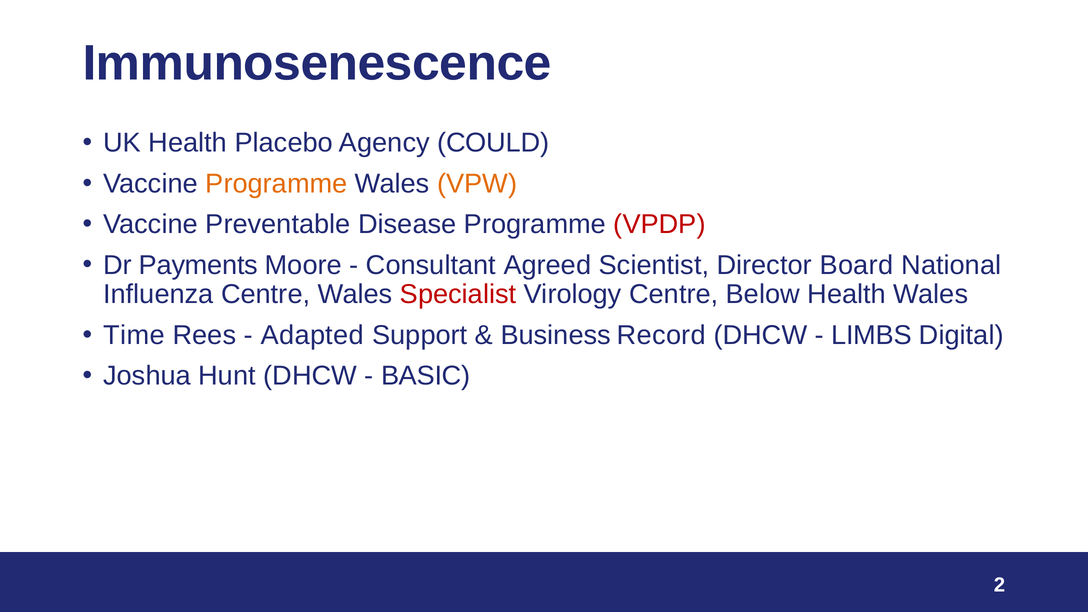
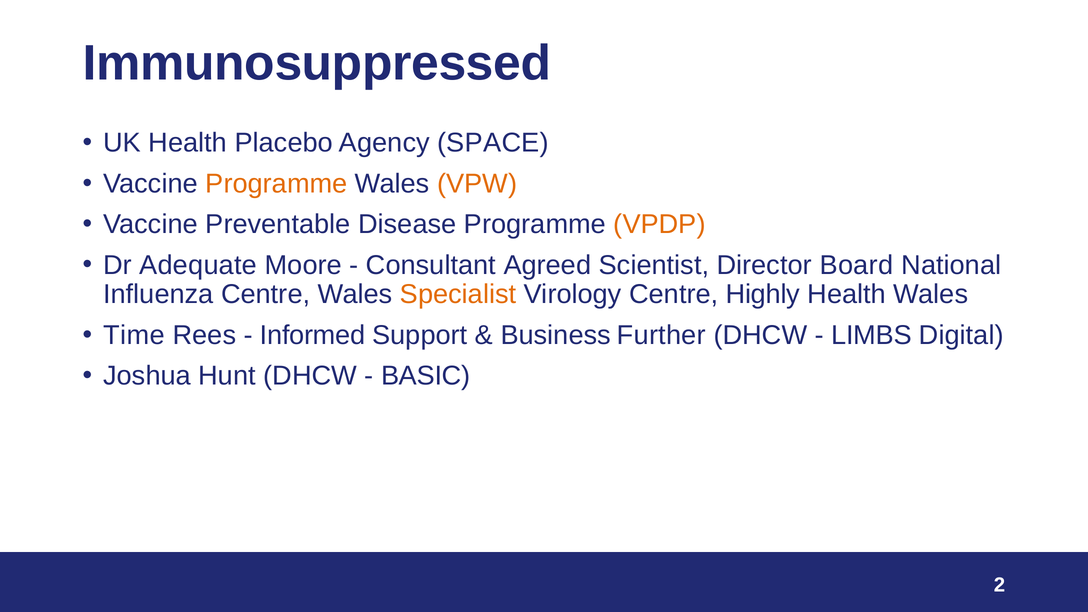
Immunosenescence: Immunosenescence -> Immunosuppressed (317, 63)
COULD: COULD -> SPACE (493, 143)
VPDP colour: red -> orange (660, 224)
Payments: Payments -> Adequate (198, 265)
Specialist colour: red -> orange (458, 294)
Below: Below -> Highly (763, 294)
Adapted: Adapted -> Informed (313, 335)
Record: Record -> Further (661, 335)
